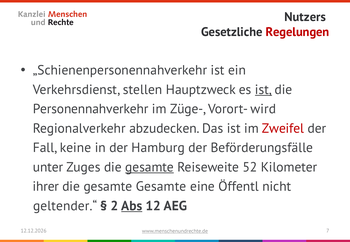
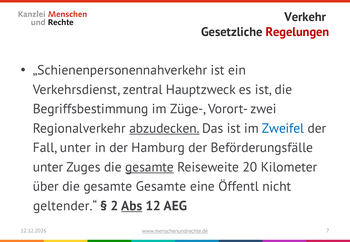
Nutzers: Nutzers -> Verkehr (305, 17)
stellen: stellen -> zentral (143, 90)
ist underline: present -> none (263, 90)
Personennahverkehr: Personennahverkehr -> Begriffsbestimmung (91, 109)
wird: wird -> zwei (263, 109)
abzudecken underline: none -> present (164, 129)
Zweifel colour: red -> blue (283, 129)
Fall keine: keine -> unter (75, 148)
52: 52 -> 20 (250, 167)
ihrer: ihrer -> über (46, 187)
